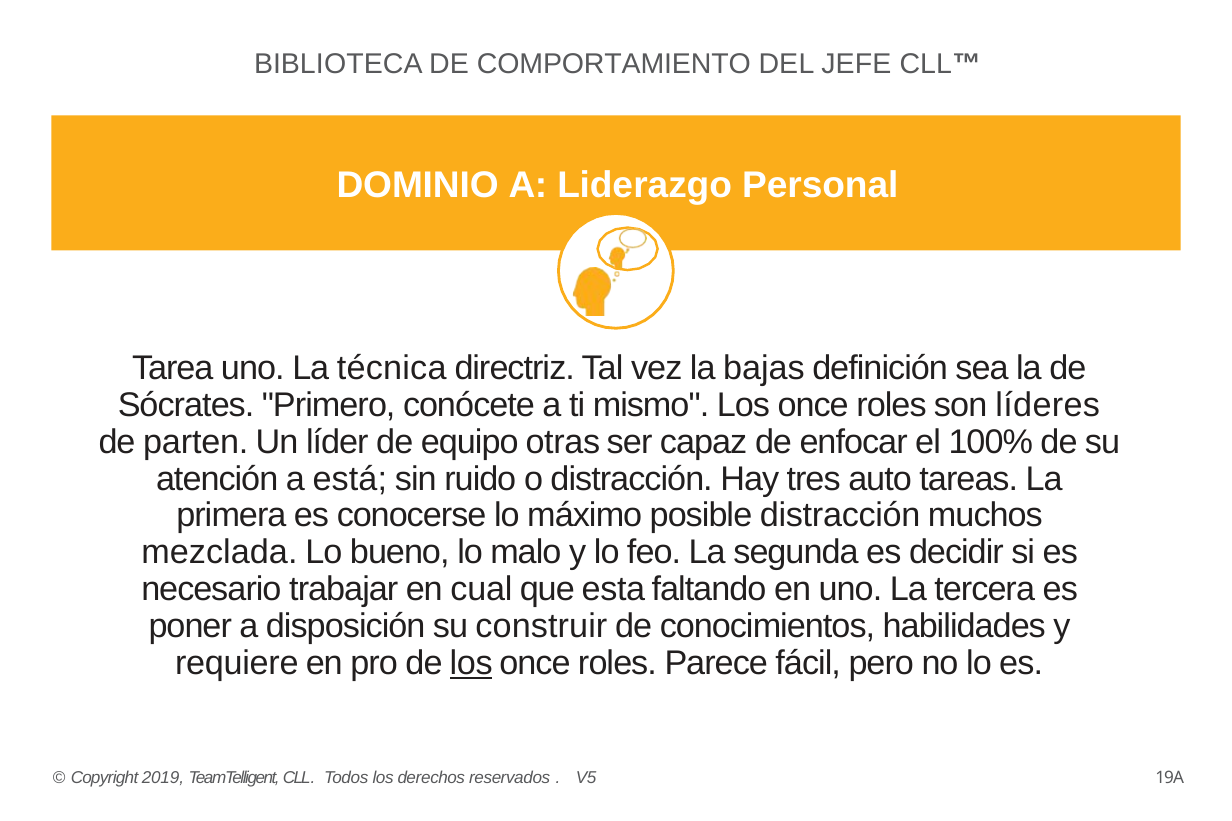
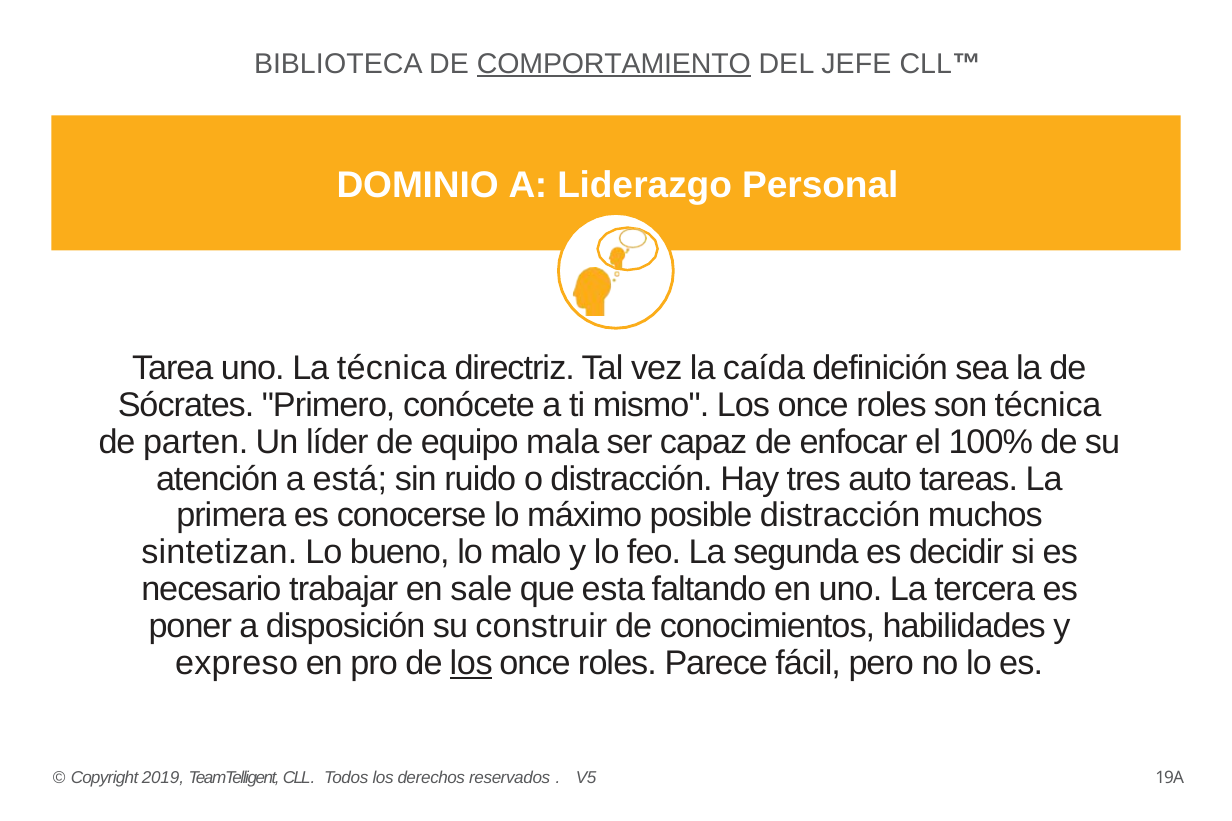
COMPORTAMIENTO underline: none -> present (614, 64)
bajas: bajas -> caída (764, 368)
son líderes: líderes -> técnica (1048, 405)
otras: otras -> mala (563, 442)
mezclada: mezclada -> sintetizan (219, 553)
cual: cual -> sale (481, 590)
requiere: requiere -> expreso (237, 664)
